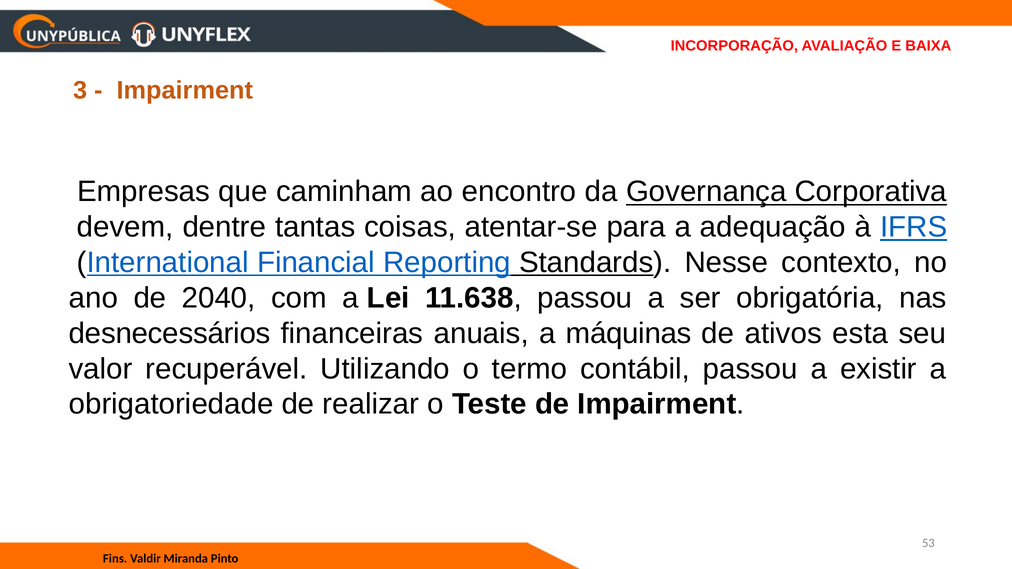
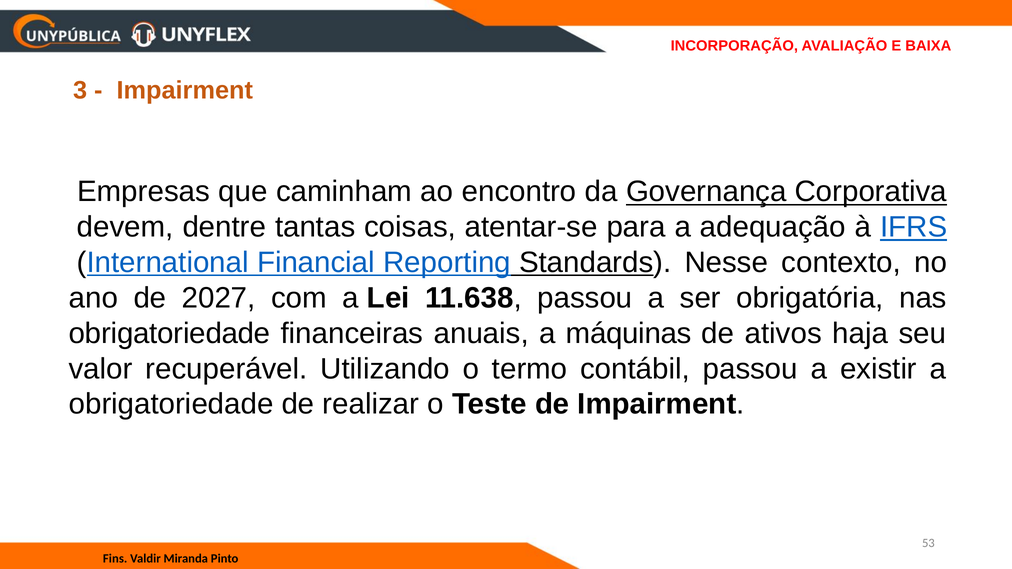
2040: 2040 -> 2027 (219, 298)
desnecessários: desnecessários -> obrigatoriedade (170, 334)
esta: esta -> haja (860, 334)
